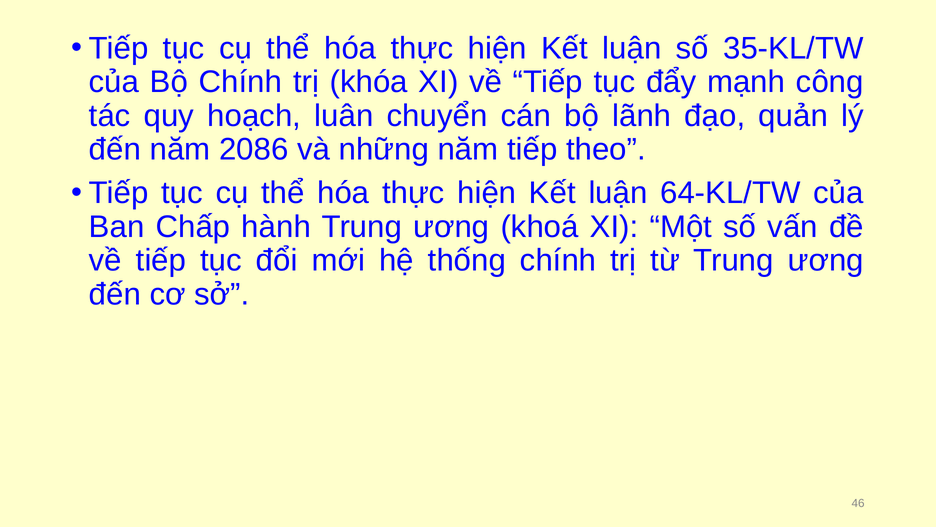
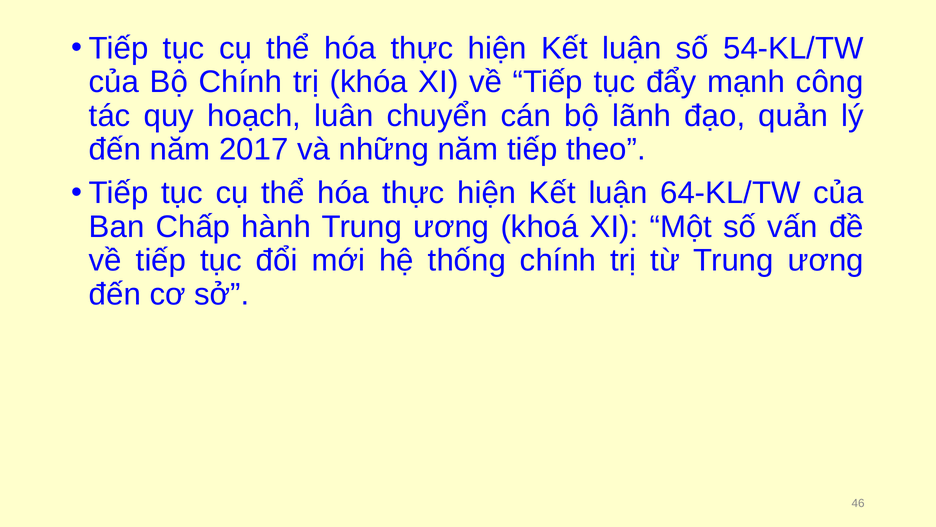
35-KL/TW: 35-KL/TW -> 54-KL/TW (793, 48)
2086: 2086 -> 2017 (254, 149)
